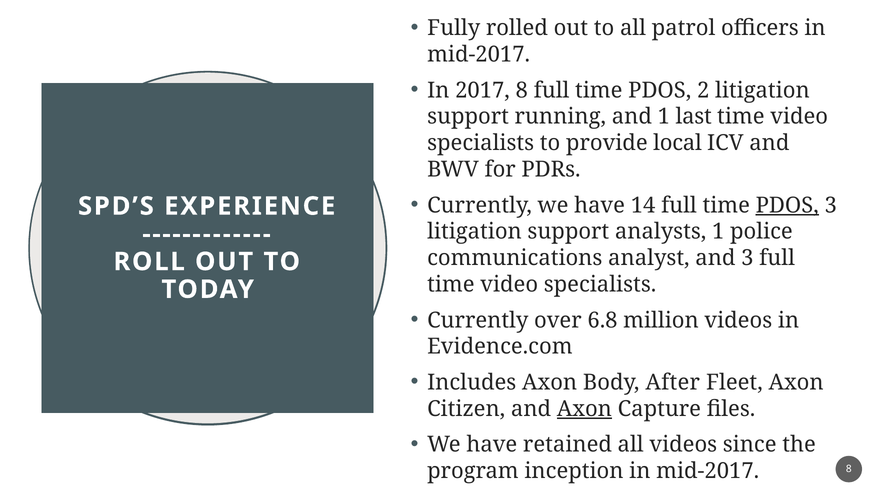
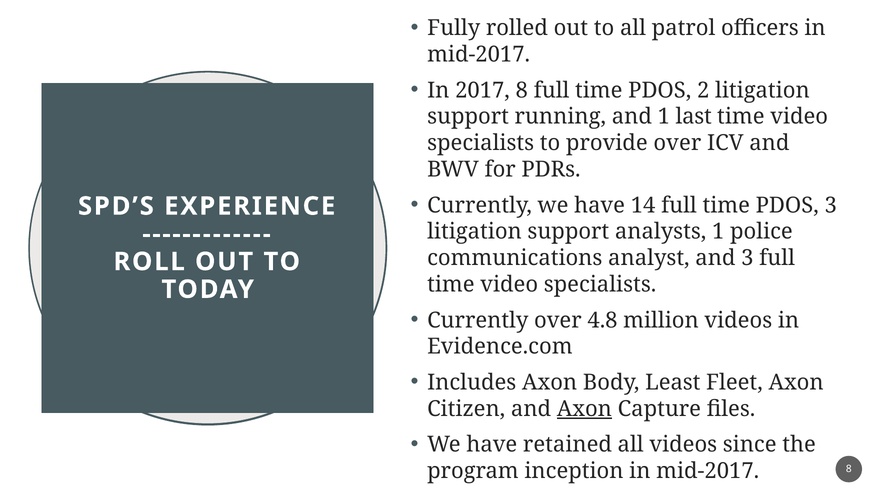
provide local: local -> over (677, 143)
PDOS underline: present -> none (787, 205)
6.8: 6.8 -> 4.8 (603, 320)
After: After -> Least (673, 382)
